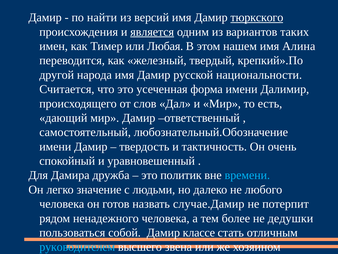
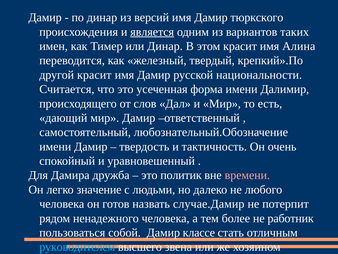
по найти: найти -> динар (102, 17)
тюркского underline: present -> none (257, 17)
или Любая: Любая -> Динар (165, 46)
этом нашем: нашем -> красит (240, 46)
другой народа: народа -> красит (94, 75)
времени colour: light blue -> pink (247, 175)
дедушки: дедушки -> работник (291, 218)
